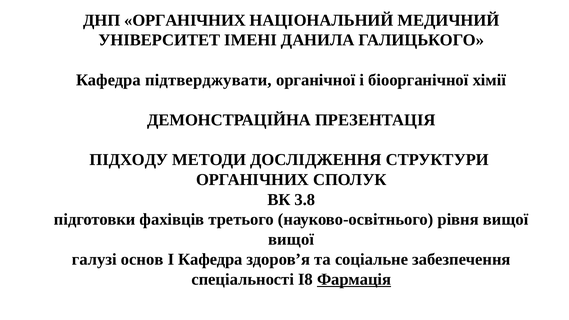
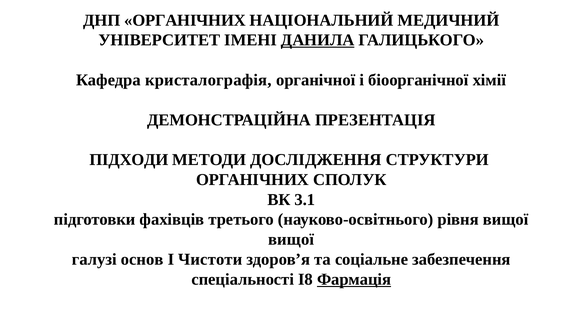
ДАНИЛА underline: none -> present (318, 40)
підтверджувати: підтверджувати -> кристалографія (208, 80)
ПІДХОДУ: ПІДХОДУ -> ПІДХОДИ (129, 160)
3.8: 3.8 -> 3.1 (305, 200)
I Кафедра: Кафедра -> Чистоти (210, 259)
